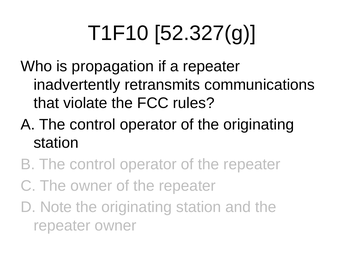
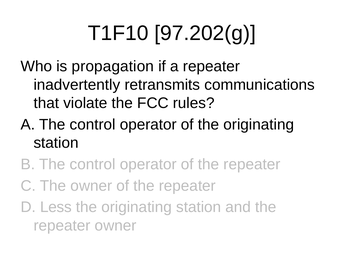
52.327(g: 52.327(g -> 97.202(g (205, 33)
Note: Note -> Less (56, 207)
